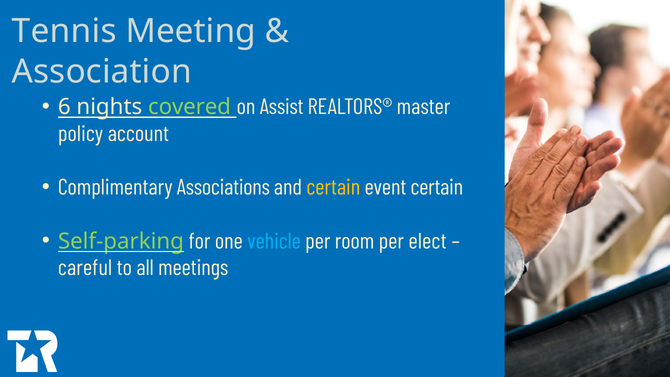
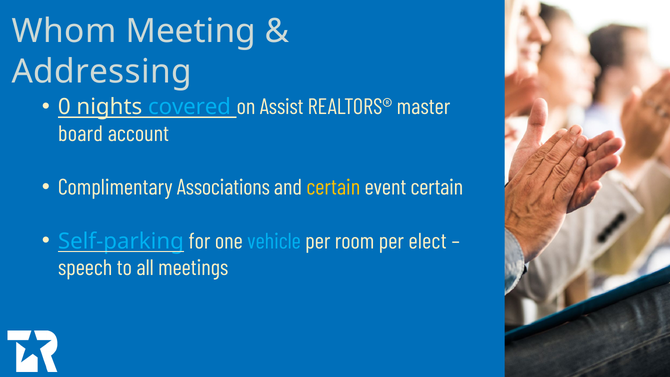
Tennis: Tennis -> Whom (64, 31)
Association: Association -> Addressing (102, 72)
6: 6 -> 0 (64, 107)
covered colour: light green -> light blue (189, 107)
policy: policy -> board (81, 134)
Self-parking colour: light green -> light blue (121, 241)
careful: careful -> speech (85, 268)
